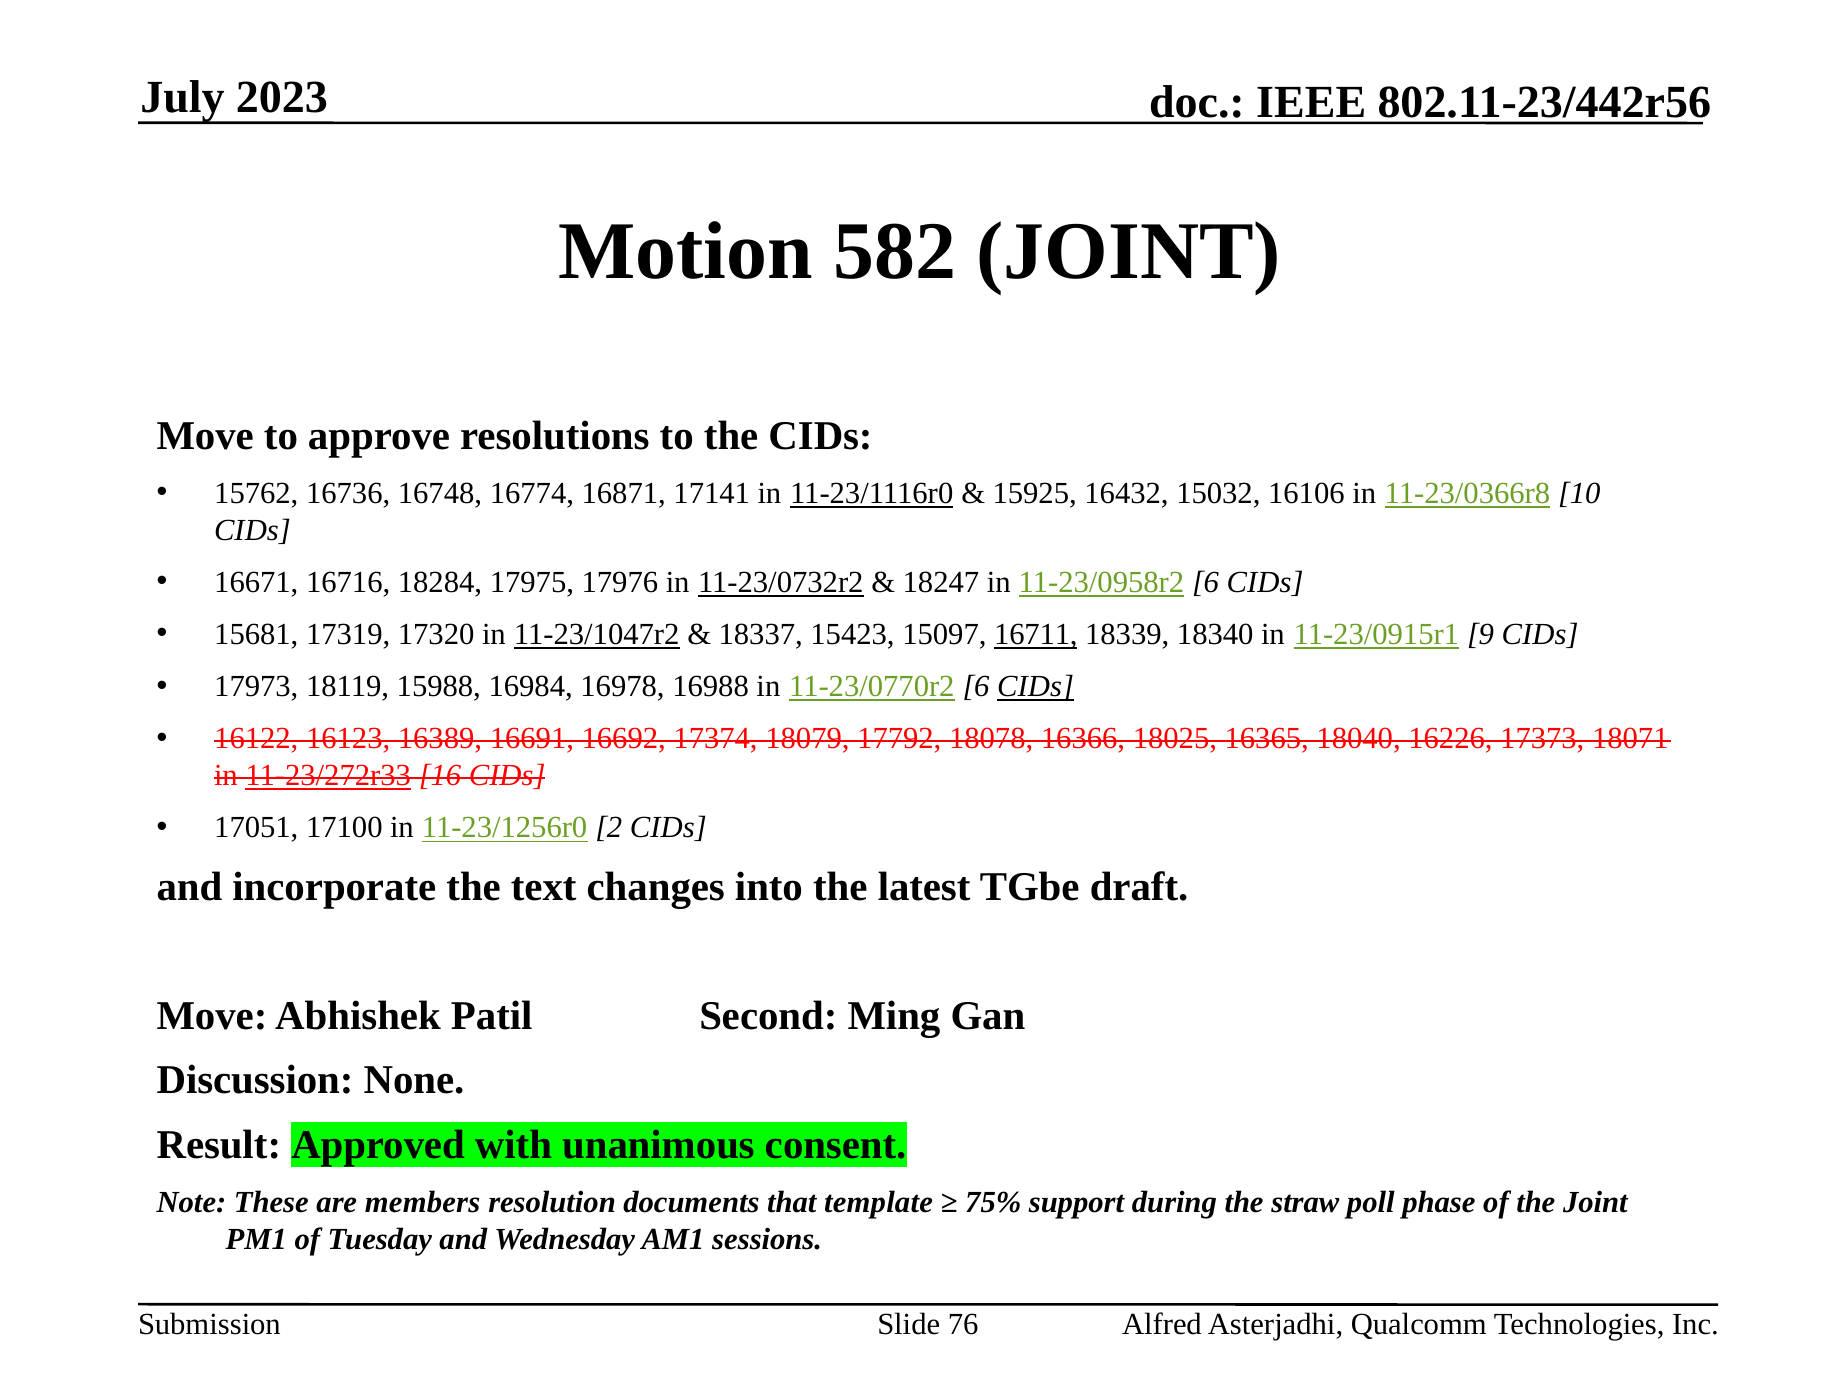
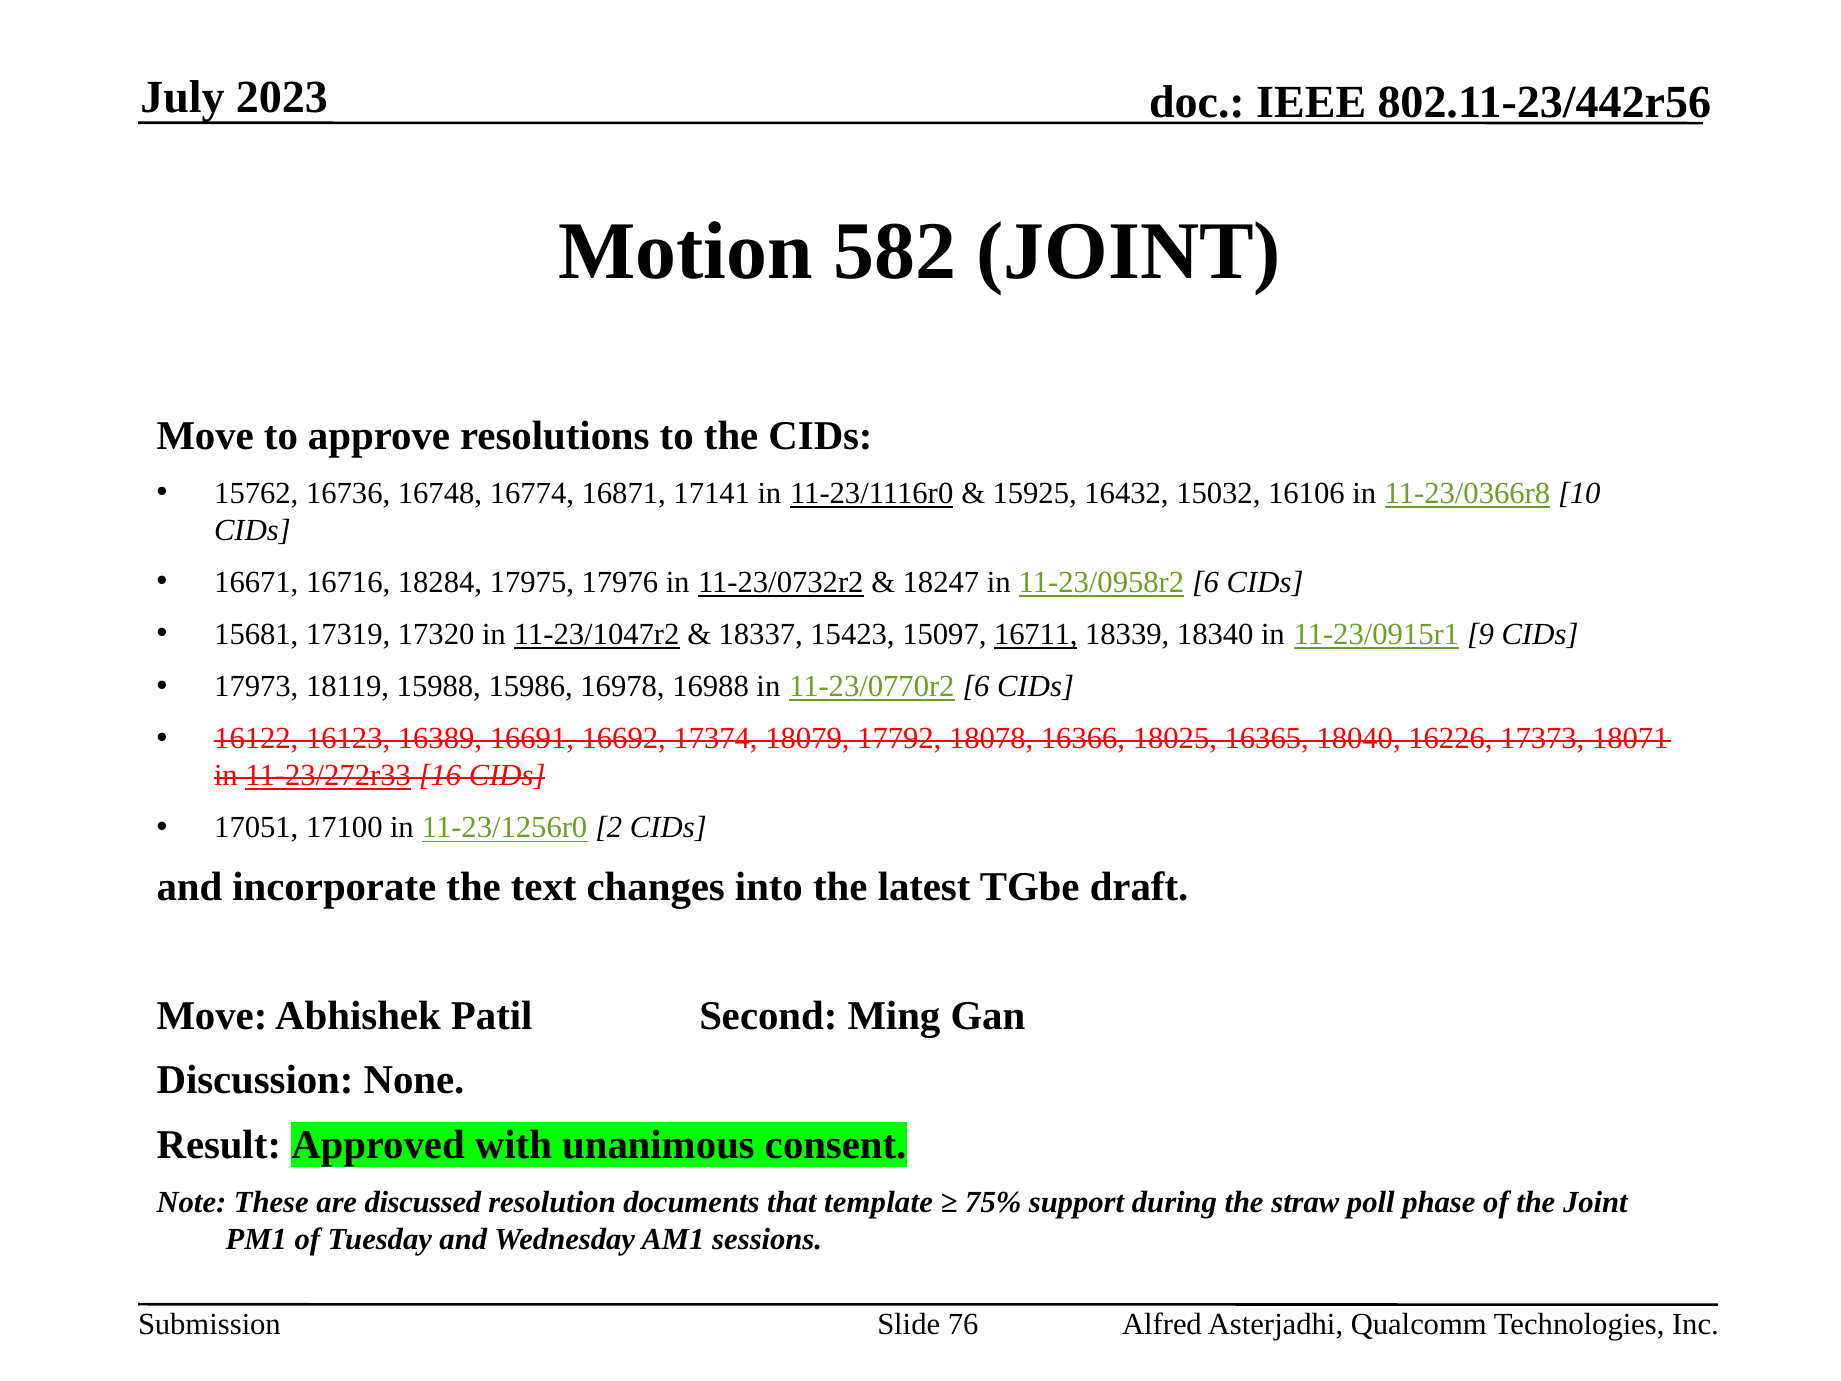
16984: 16984 -> 15986 (531, 686)
CIDs underline: present -> none (1036, 686)
members: members -> discussed (423, 1202)
